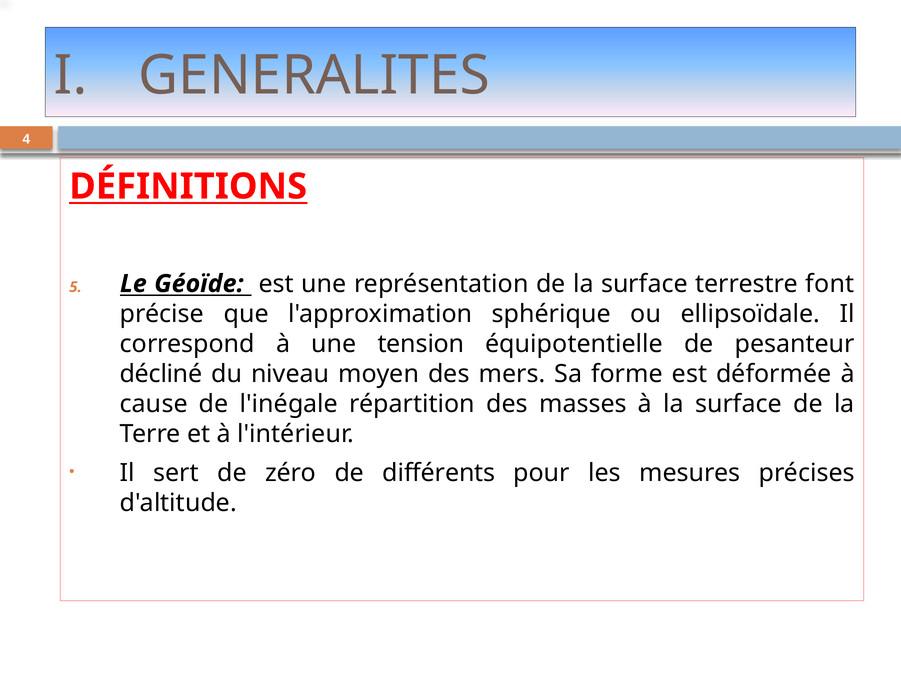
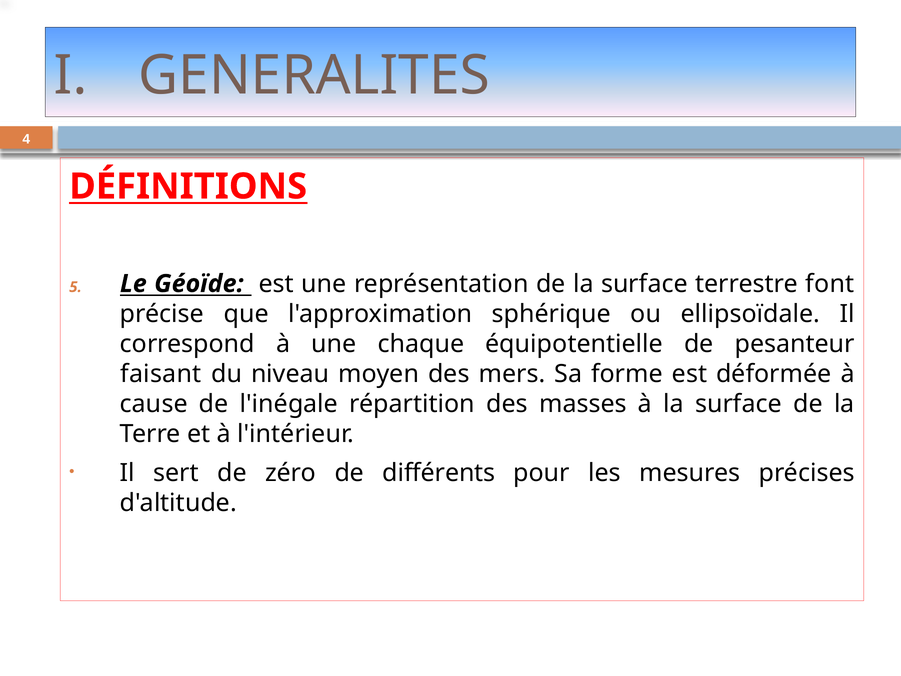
tension: tension -> chaque (421, 344)
décliné: décliné -> faisant (161, 374)
